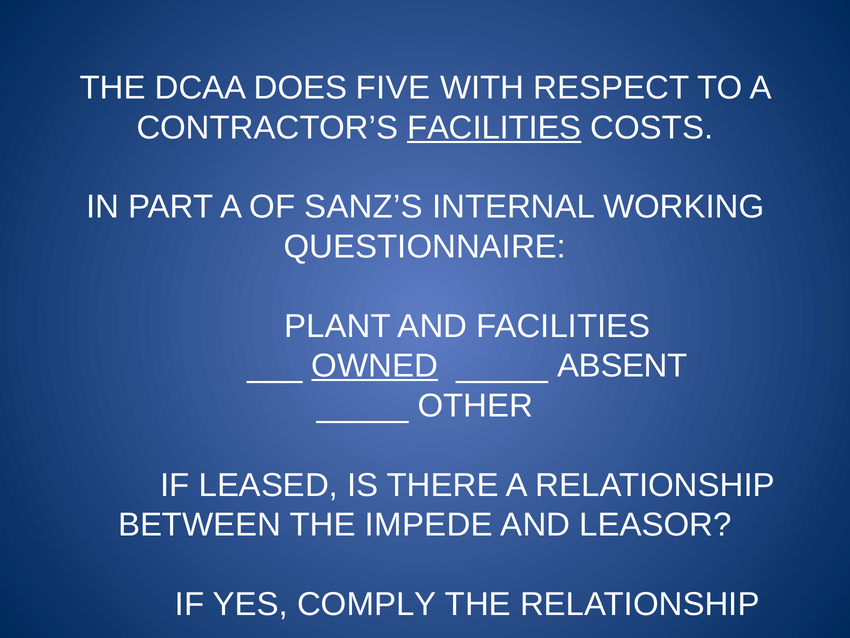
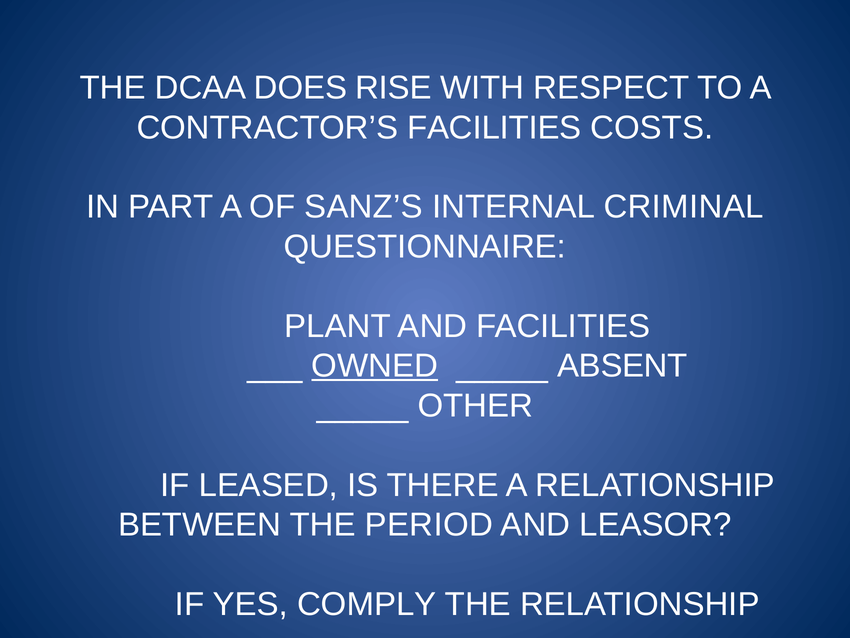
FIVE: FIVE -> RISE (393, 88)
FACILITIES underline: present -> none (494, 128)
WORKING: WORKING -> CRIMINAL (684, 207)
IMPEDE: IMPEDE -> PERIOD (429, 524)
